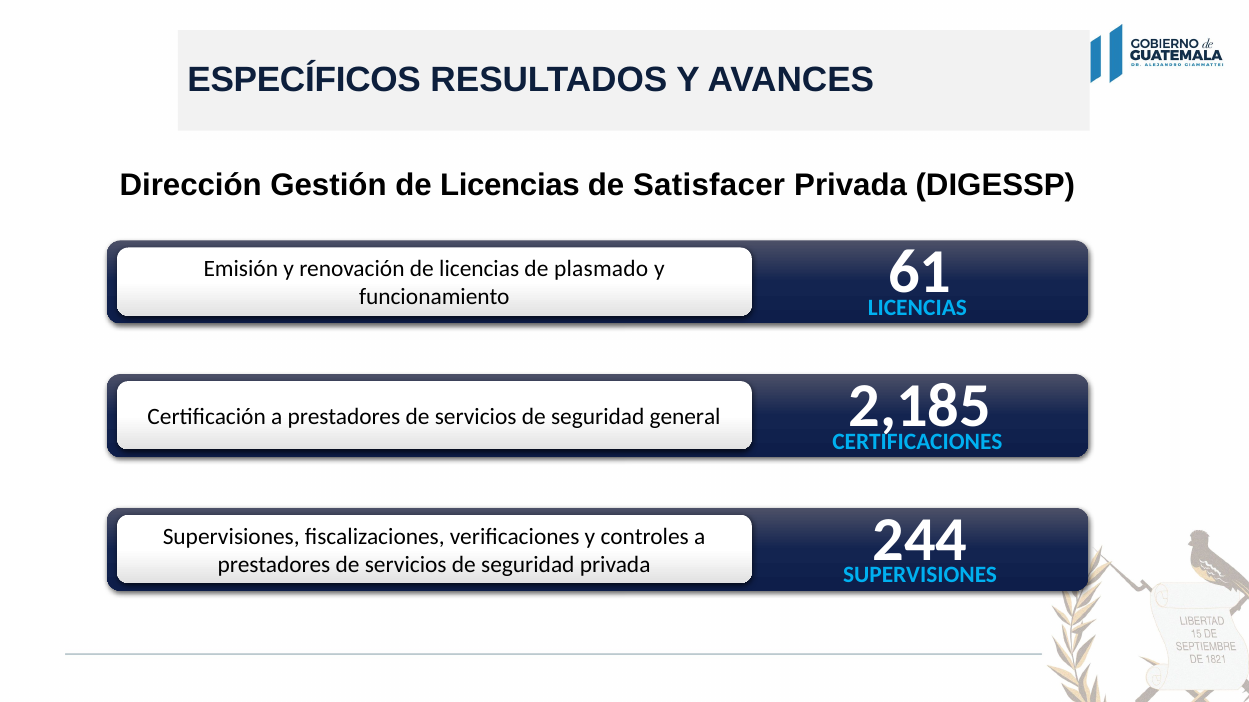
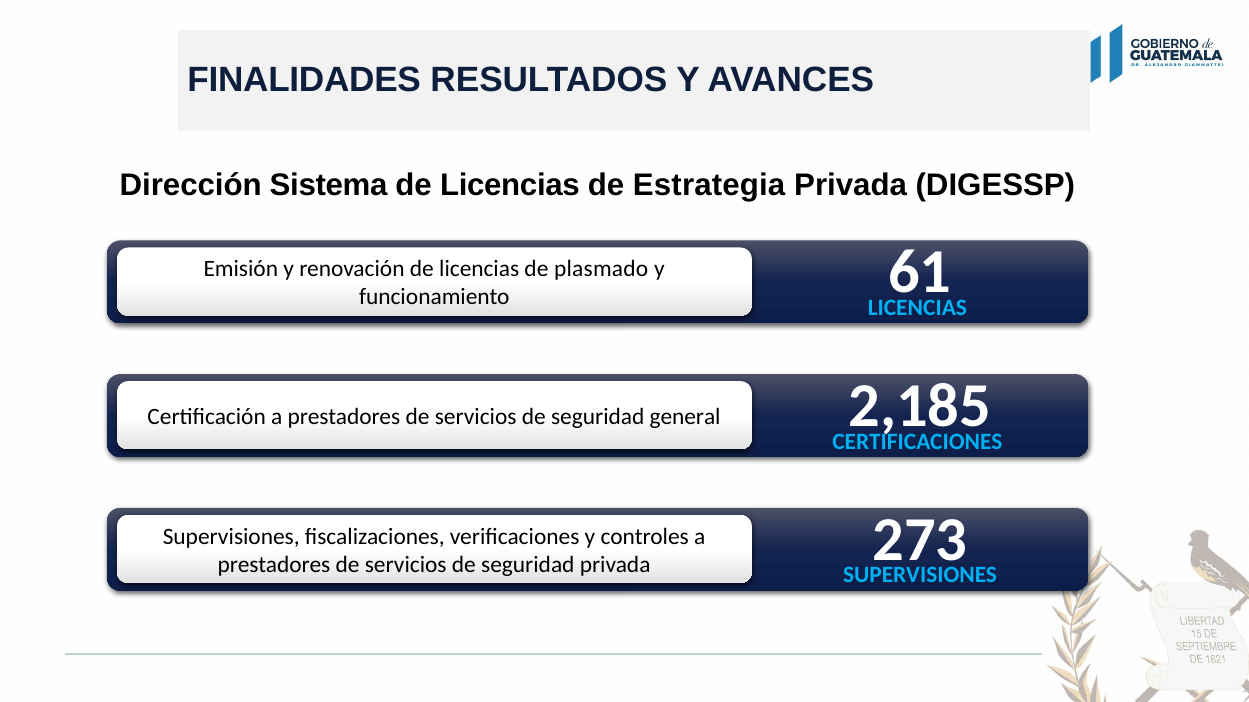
ESPECÍFICOS: ESPECÍFICOS -> FINALIDADES (304, 80)
Gestión: Gestión -> Sistema (329, 185)
Satisfacer: Satisfacer -> Estrategia (709, 185)
244: 244 -> 273 (920, 540)
